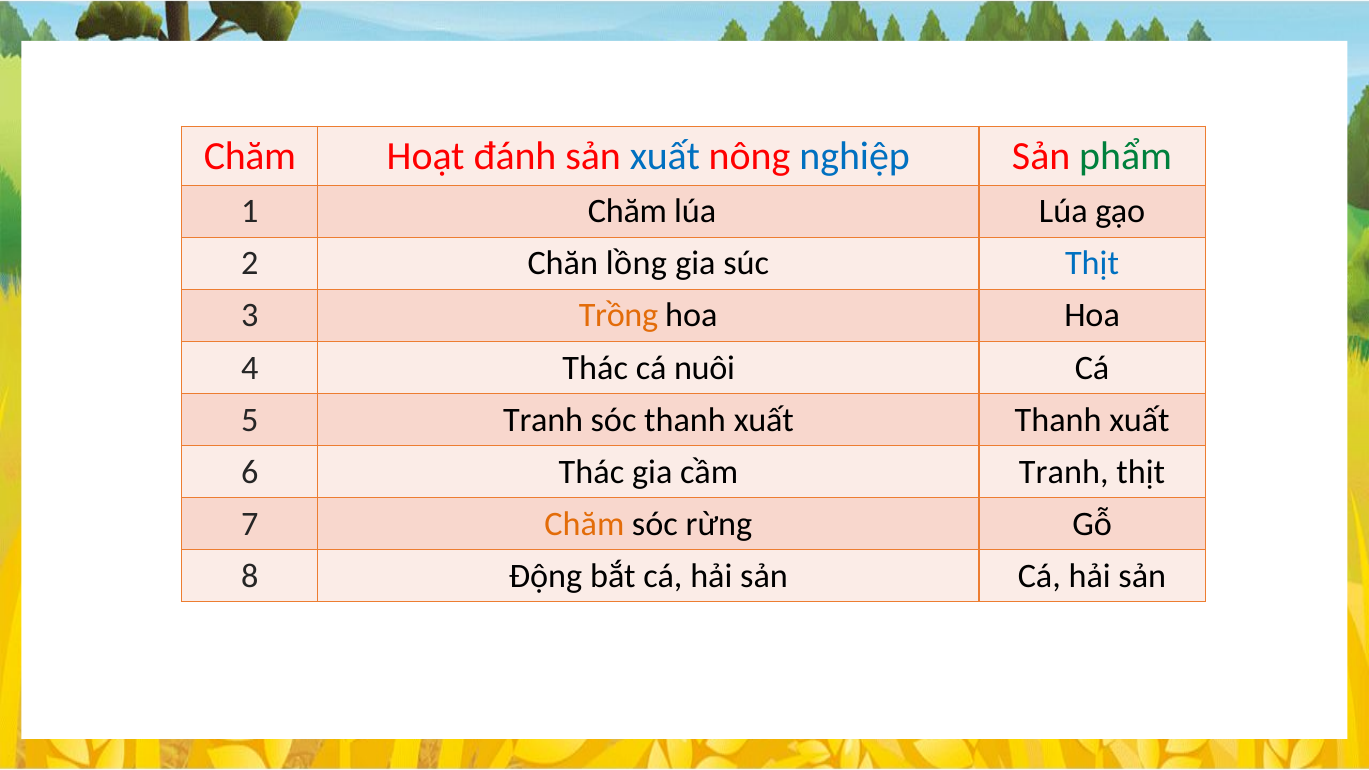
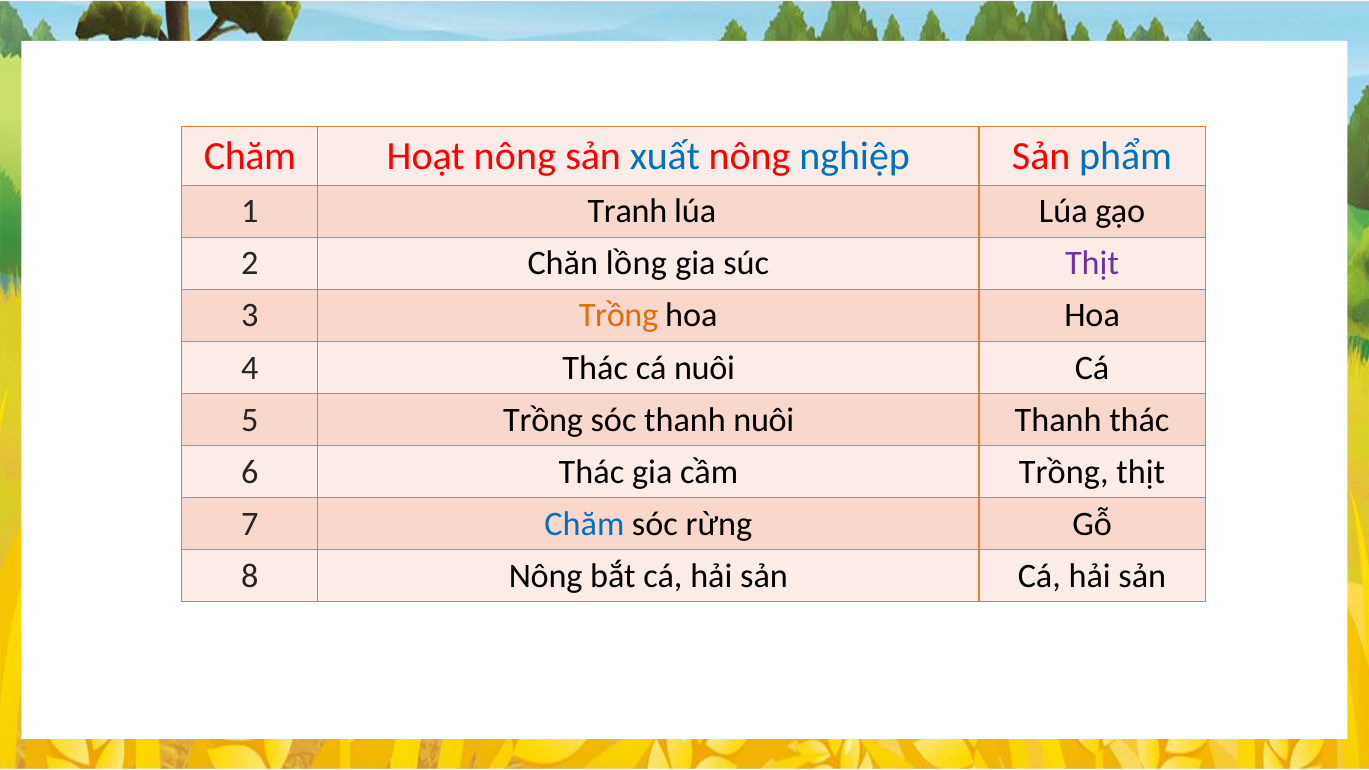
Hoạt đánh: đánh -> nông (515, 156)
phẩm colour: green -> blue (1126, 156)
1 Chăm: Chăm -> Tranh (627, 212)
Thịt colour: blue -> purple (1092, 264)
5 Tranh: Tranh -> Trồng (543, 420)
sóc thanh xuất: xuất -> nuôi (764, 420)
xuất: xuất -> thác (1139, 420)
cầm Tranh: Tranh -> Trồng (1064, 472)
Chăm colour: orange -> blue (584, 524)
8 Động: Động -> Nông (546, 576)
